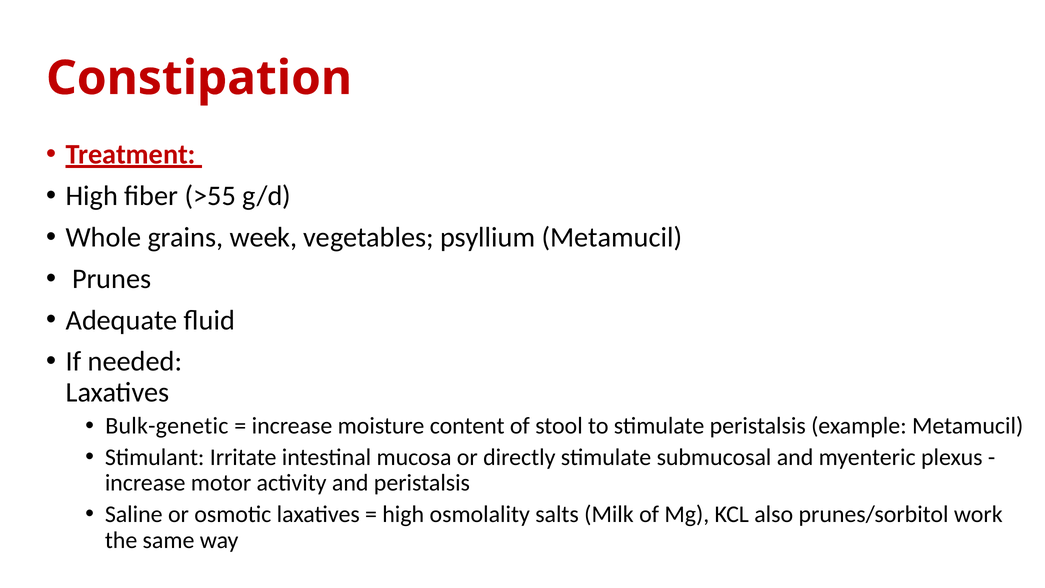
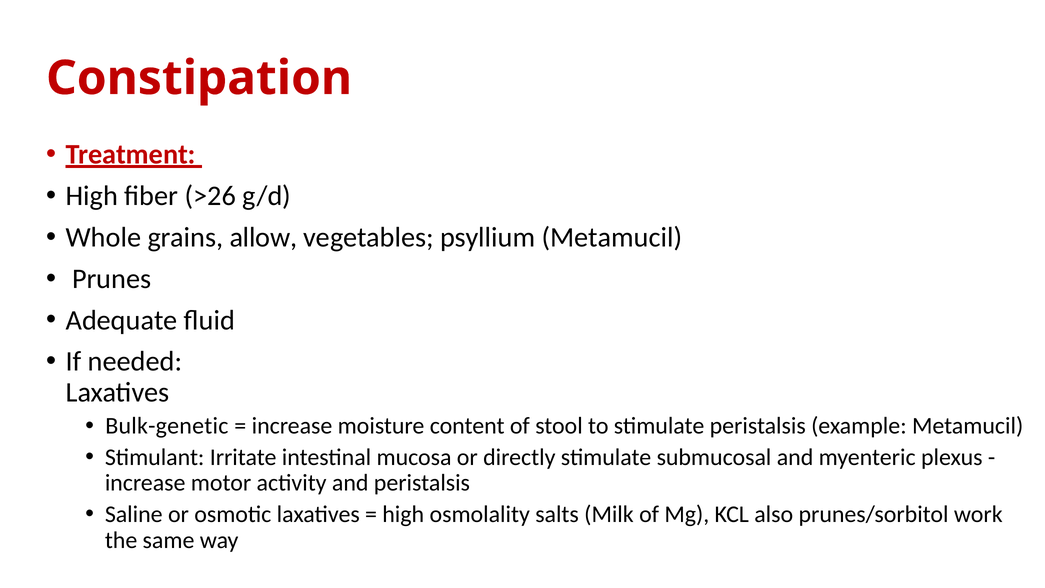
>55: >55 -> >26 (210, 196)
week: week -> allow (263, 237)
